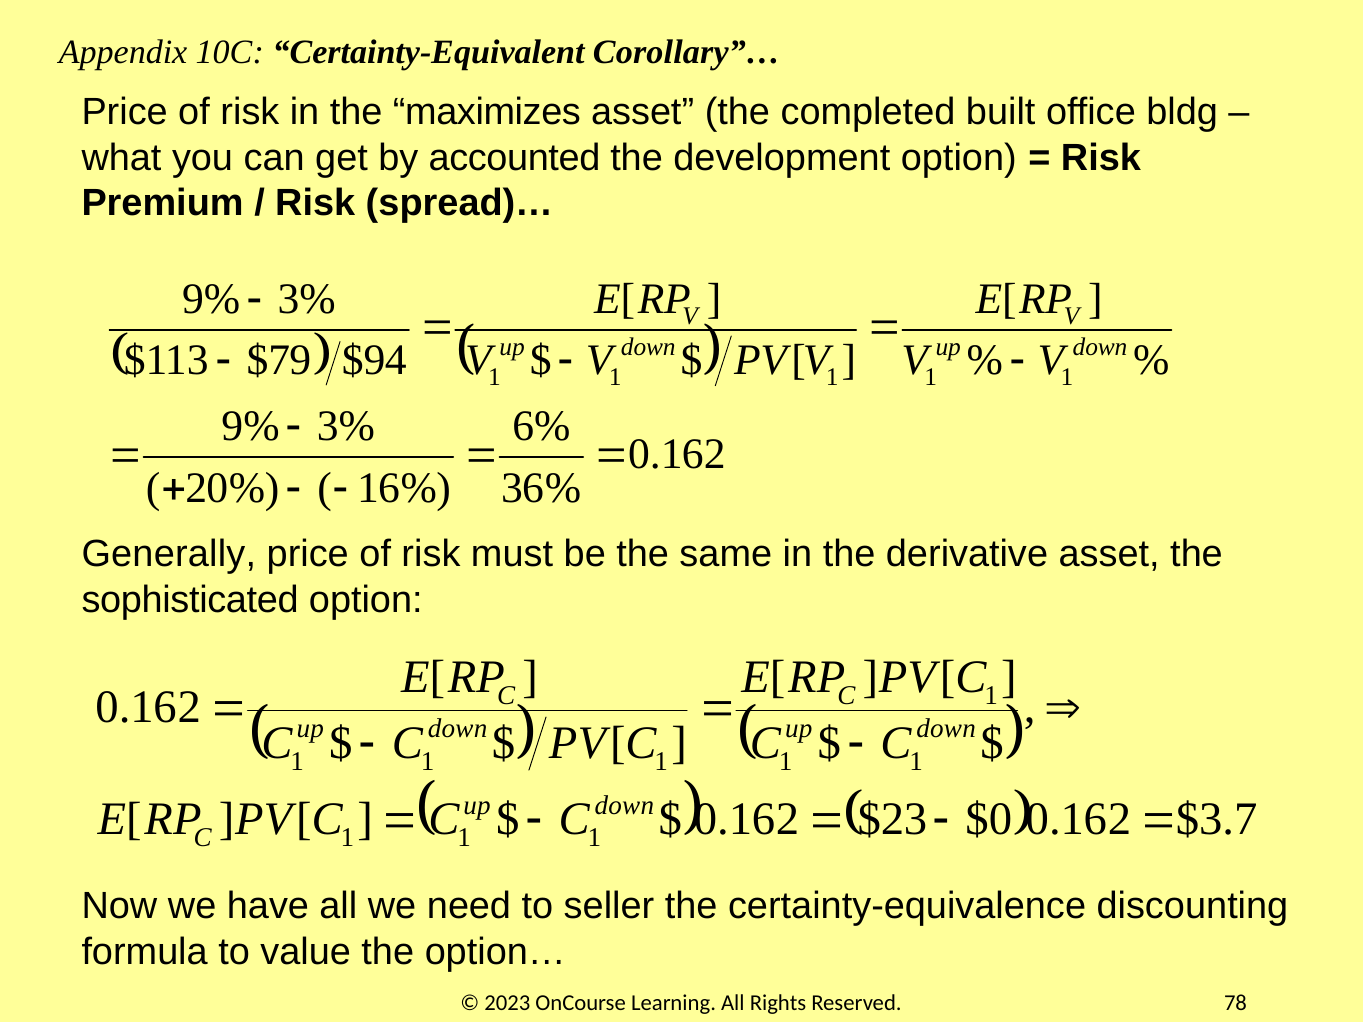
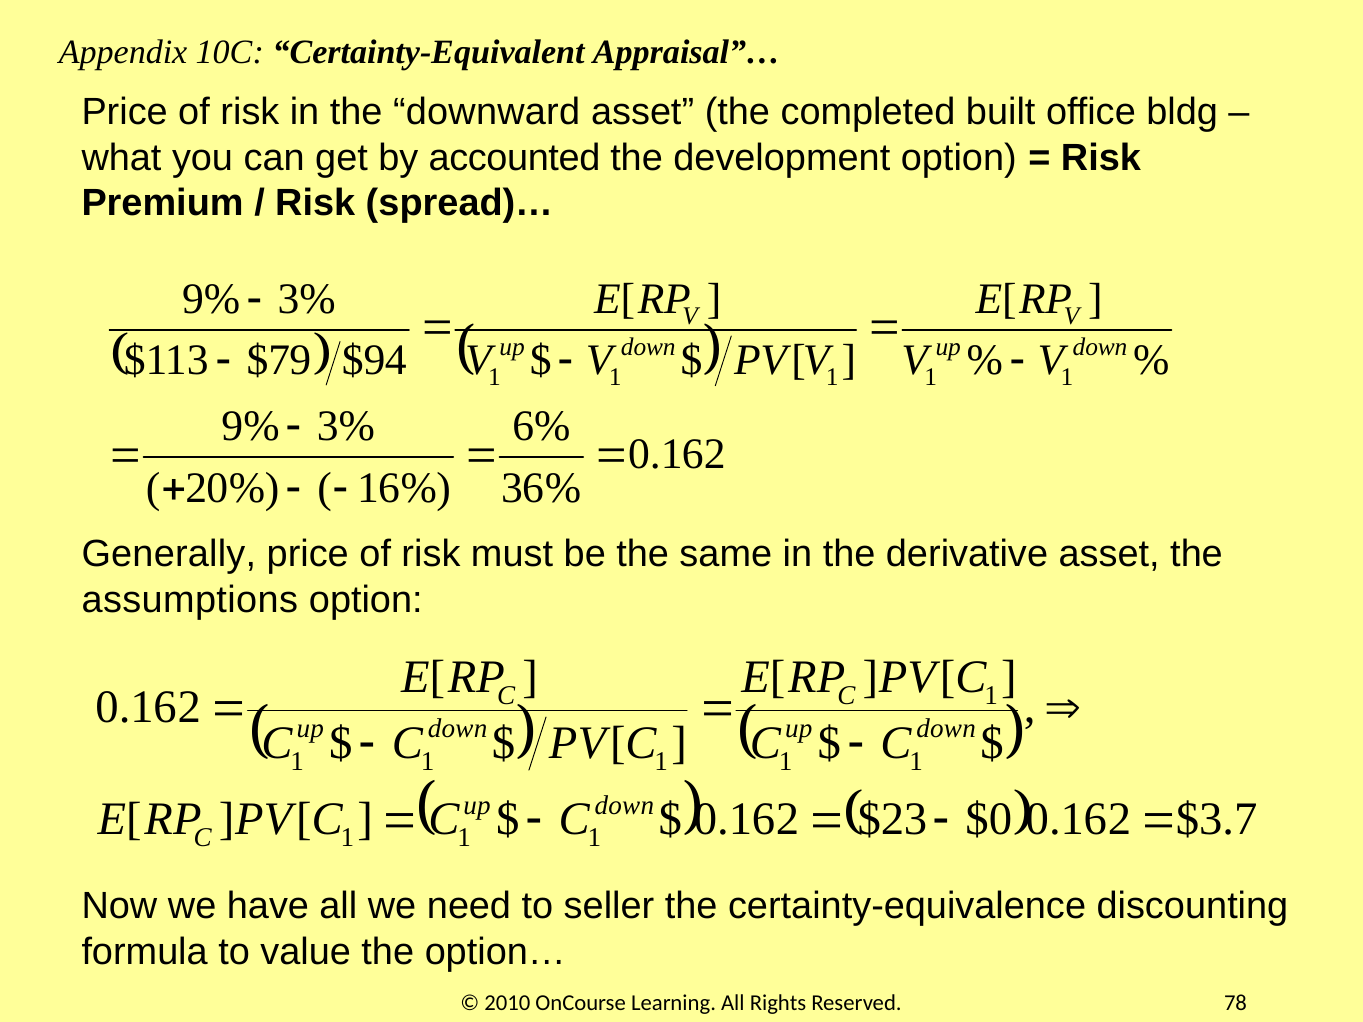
Corollary”…: Corollary”… -> Appraisal”… (687, 52)
maximizes: maximizes -> downward (487, 112)
sophisticated: sophisticated -> assumptions (190, 600)
2023: 2023 -> 2010 (507, 1003)
